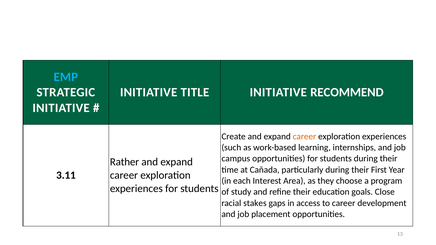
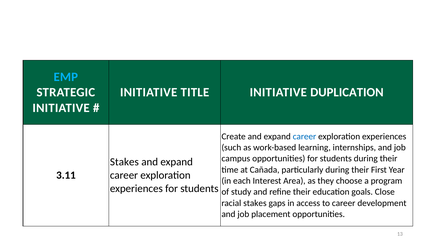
RECOMMEND: RECOMMEND -> DUPLICATION (347, 93)
career colour: orange -> blue (304, 137)
Rather: Rather -> Stakes (124, 162)
